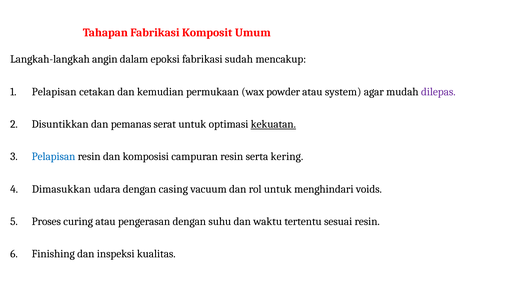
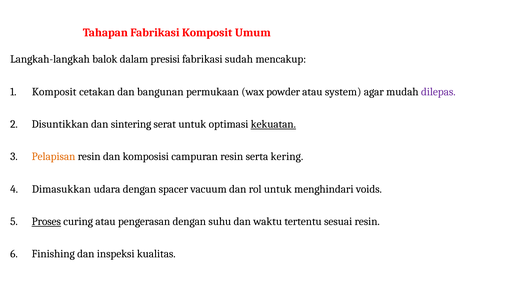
angin: angin -> balok (105, 59)
epoksi: epoksi -> presisi (165, 59)
Pelapisan: Pelapisan -> Komposit (54, 92)
kemudian: kemudian -> bangunan (160, 92)
pemanas: pemanas -> sintering (131, 124)
Pelapisan colour: blue -> orange (54, 156)
casing: casing -> spacer (173, 189)
Proses underline: none -> present (46, 221)
